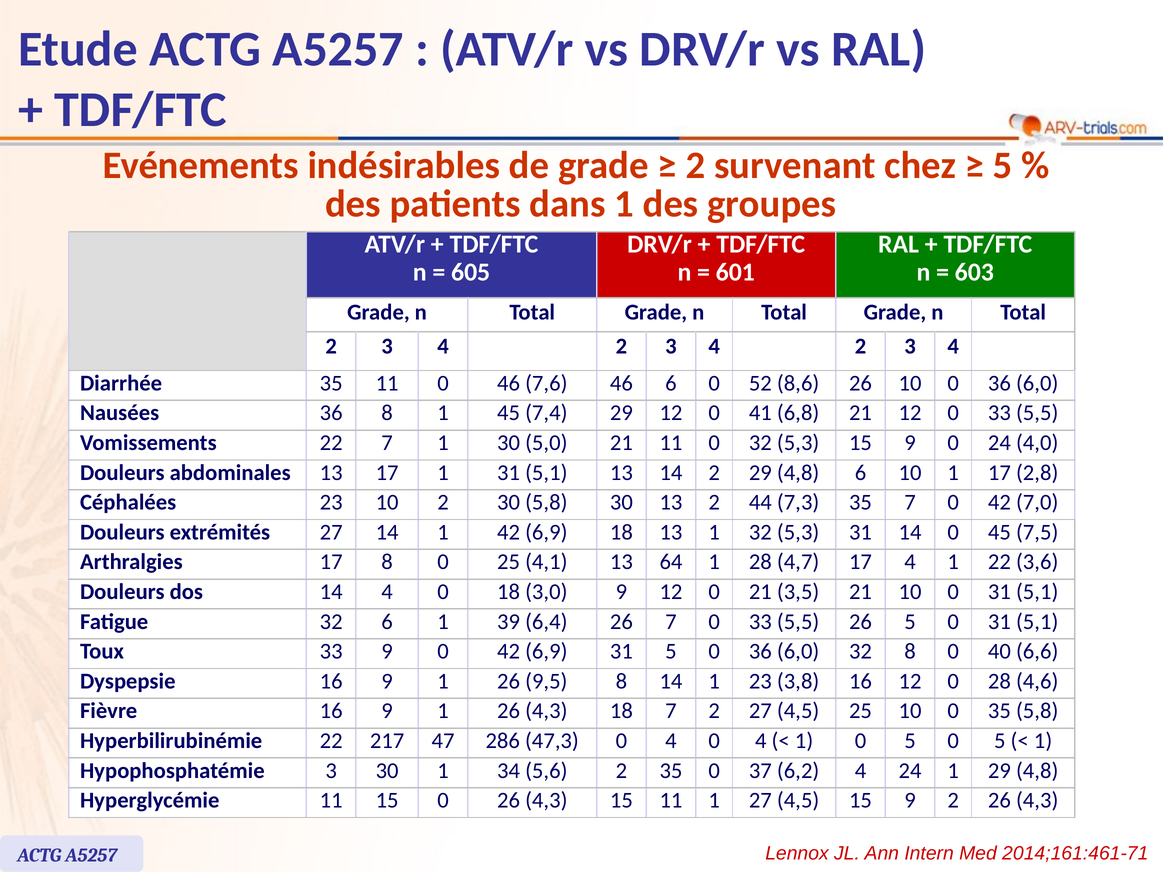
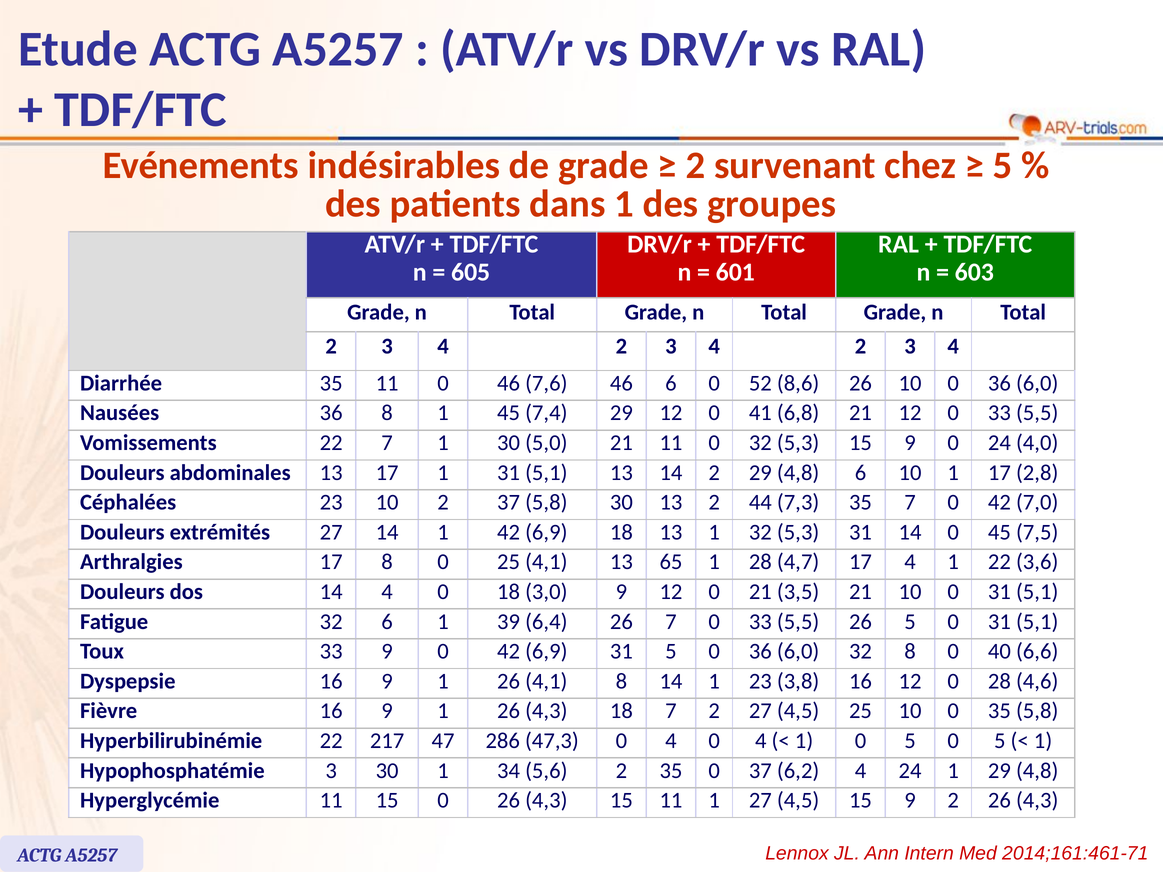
2 30: 30 -> 37 (509, 503)
64: 64 -> 65 (671, 562)
26 9,5: 9,5 -> 4,1 (546, 681)
